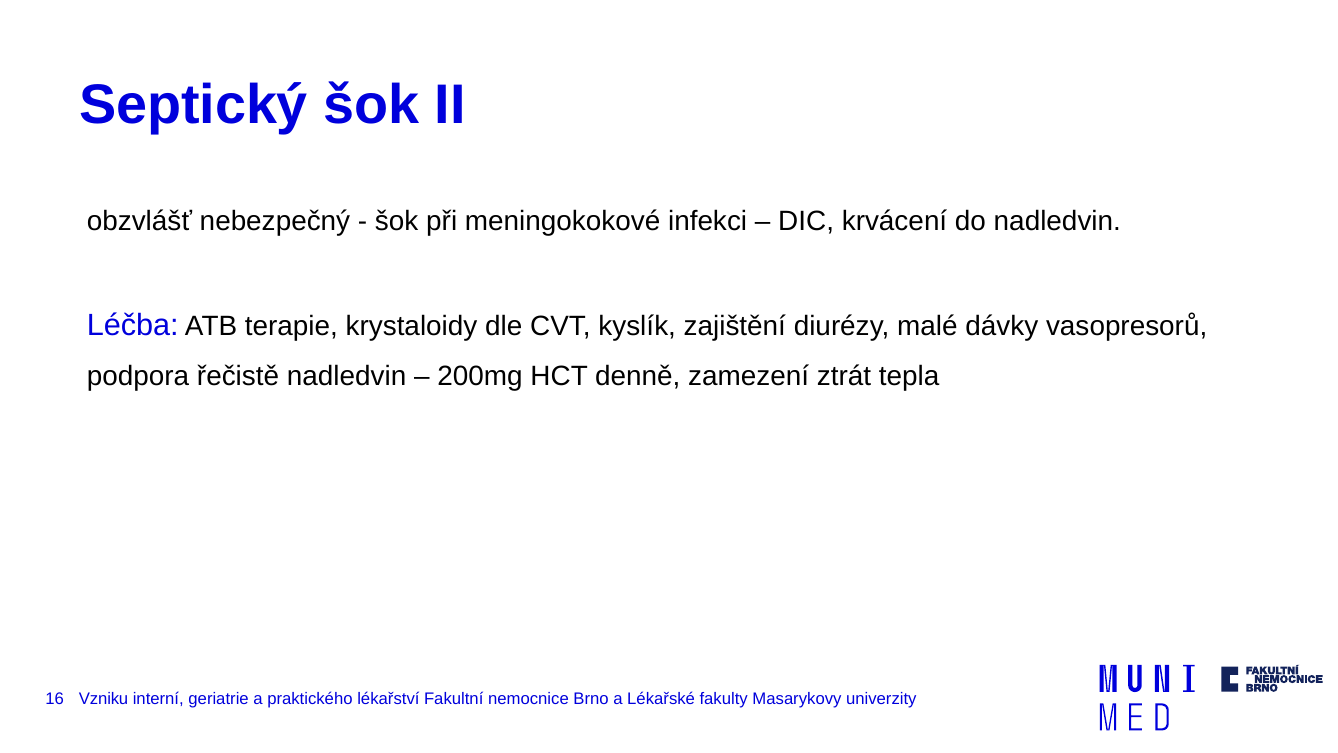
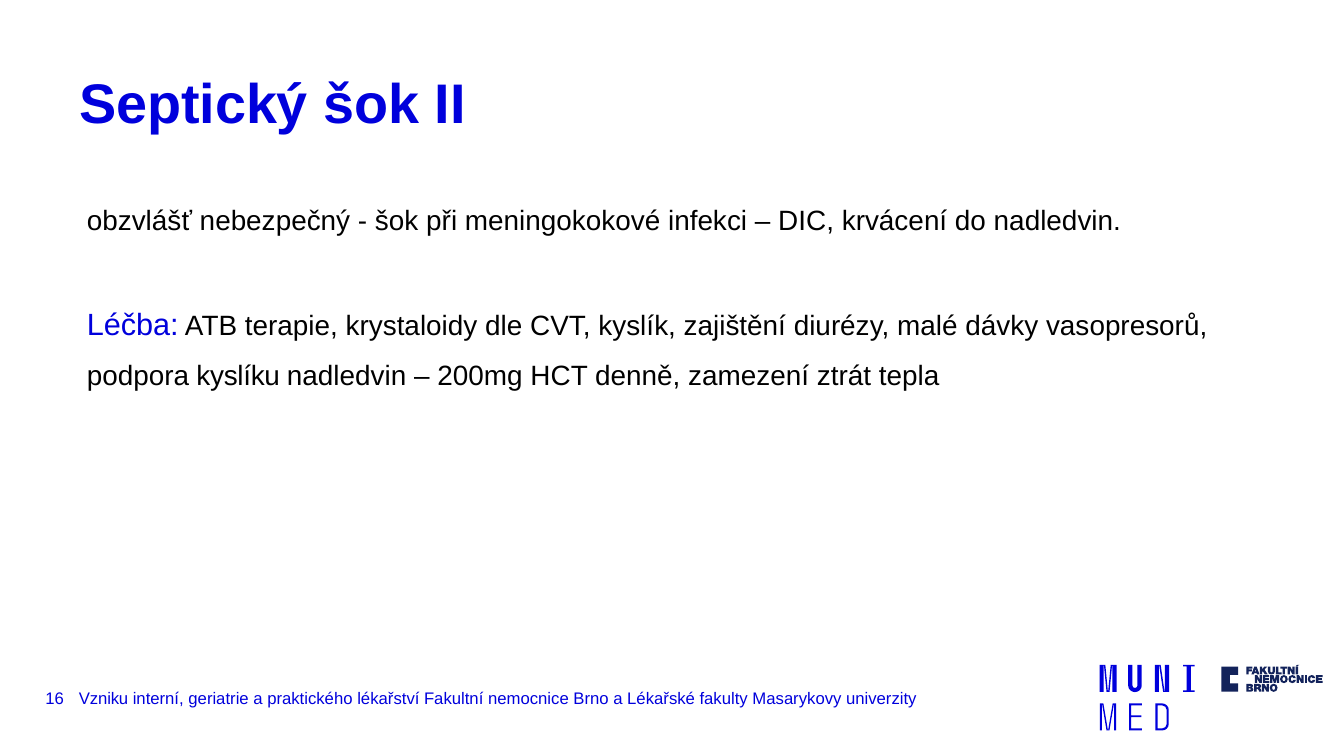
řečistě: řečistě -> kyslíku (238, 377)
